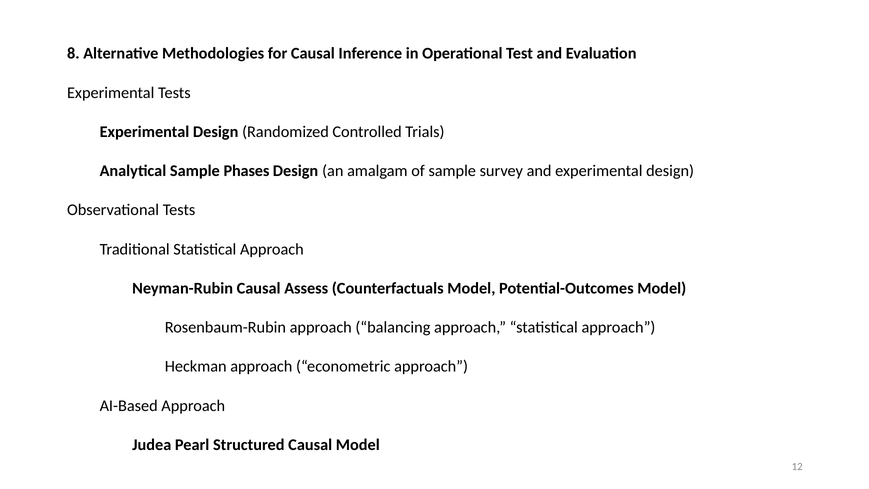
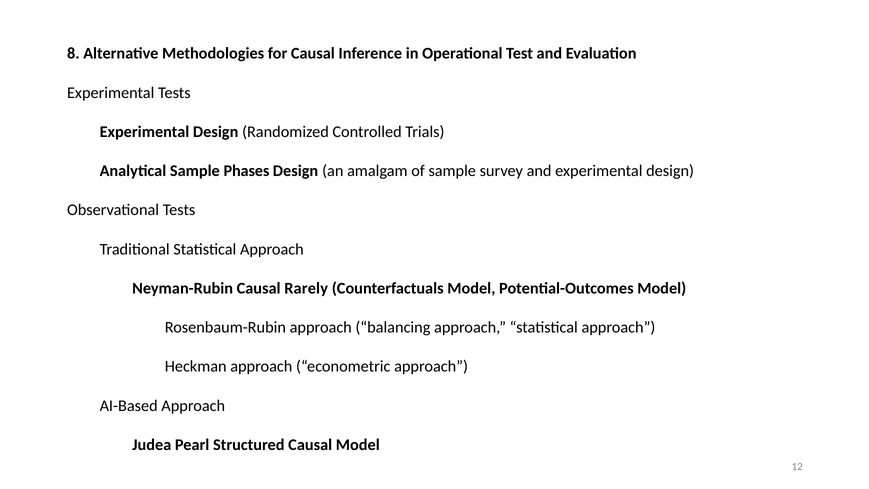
Assess: Assess -> Rarely (306, 288)
